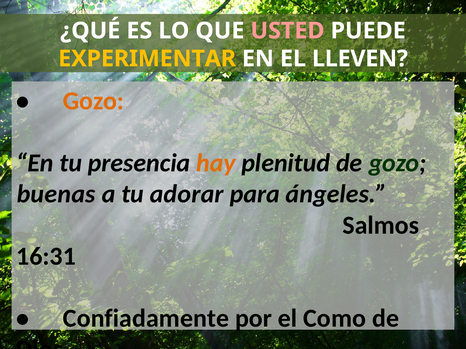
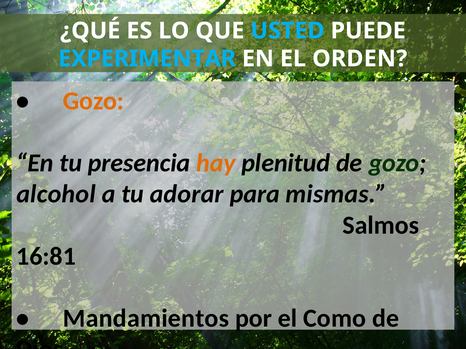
USTED colour: pink -> light blue (287, 31)
EXPERIMENTAR colour: yellow -> light blue (147, 59)
LLEVEN: LLEVEN -> ORDEN (360, 59)
buenas: buenas -> alcohol (56, 194)
ángeles: ángeles -> mismas (336, 194)
16:31: 16:31 -> 16:81 (46, 257)
Confiadamente: Confiadamente -> Mandamientos (146, 319)
